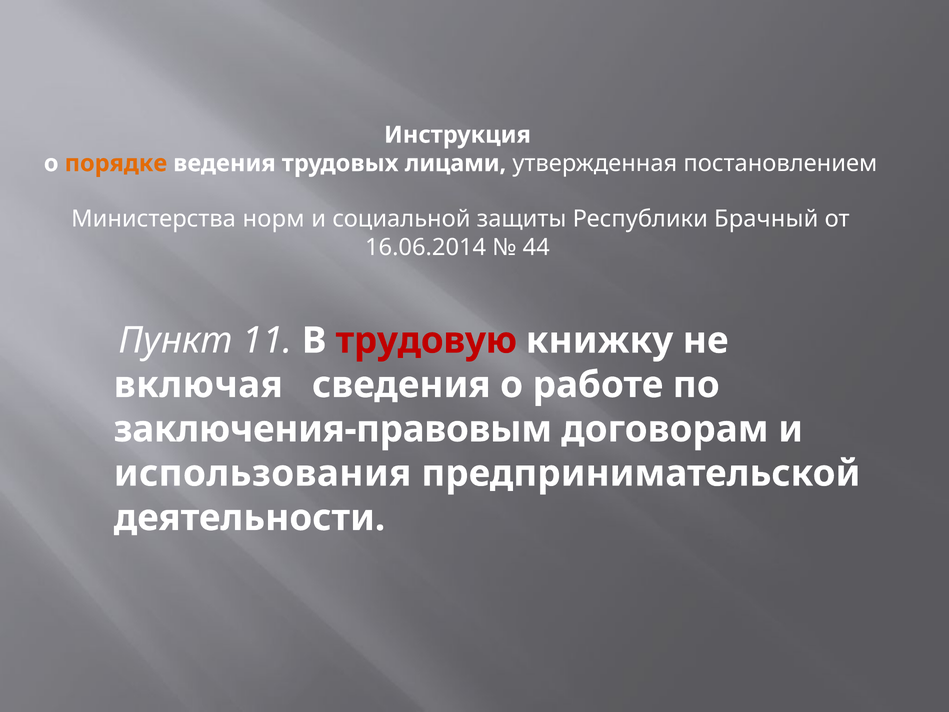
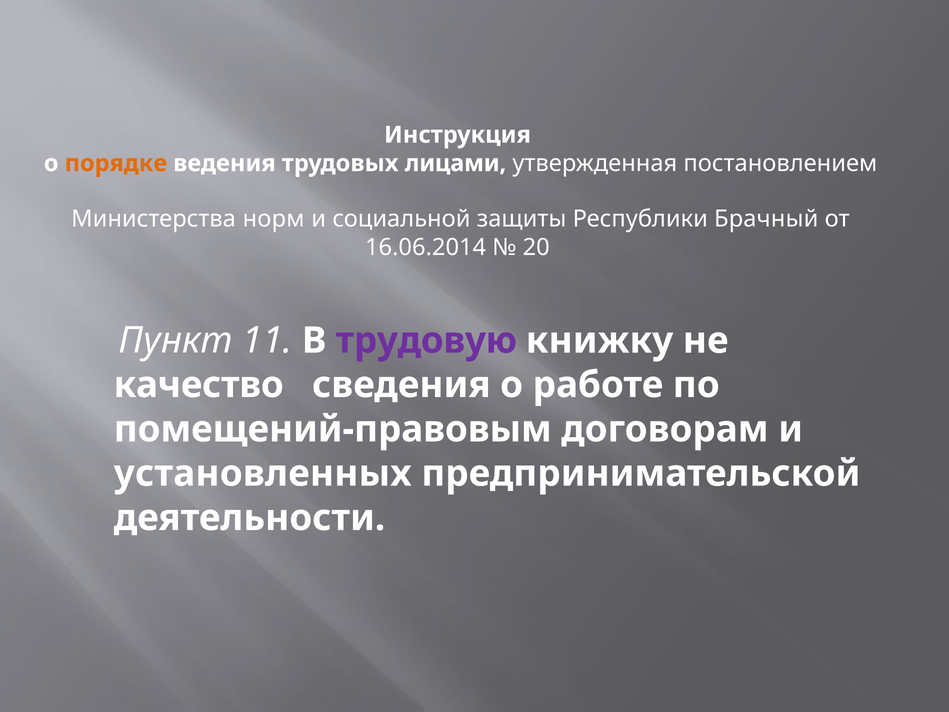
44: 44 -> 20 (536, 247)
трудовую colour: red -> purple (426, 340)
включая: включая -> качество (199, 385)
заключения-правовым: заключения-правовым -> помещений-правовым (333, 429)
использования: использования -> установленных (263, 473)
